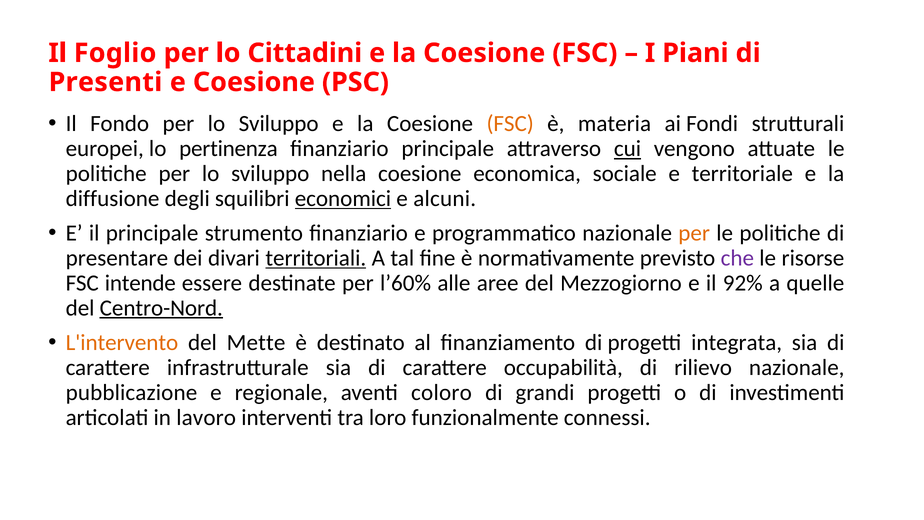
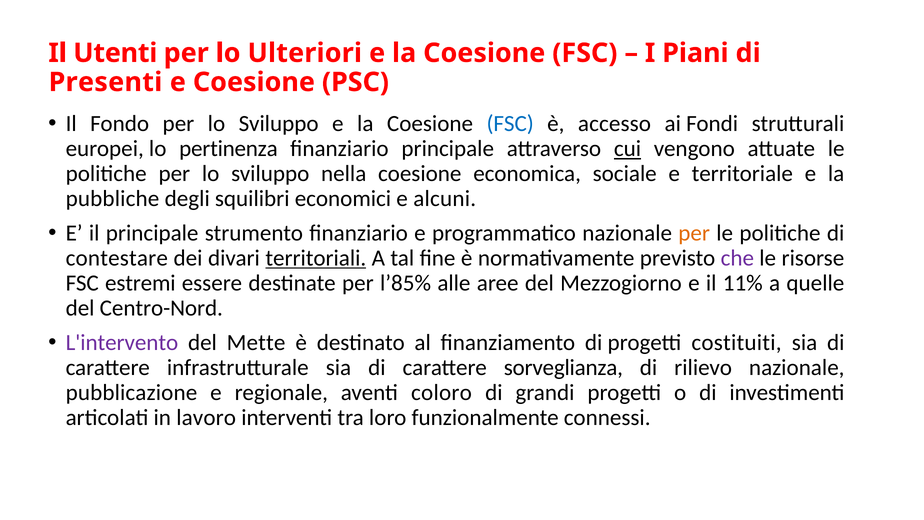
Foglio: Foglio -> Utenti (115, 53)
Cittadini: Cittadini -> Ulteriori (305, 53)
FSC colour: orange -> blue (510, 124)
materia: materia -> accesso (614, 124)
diffusione: diffusione -> pubbliche (112, 198)
economici underline: present -> none (343, 198)
presentare: presentare -> contestare (117, 258)
intende: intende -> estremi (140, 283)
l’60%: l’60% -> l’85% (406, 283)
92%: 92% -> 11% (743, 283)
Centro-Nord underline: present -> none (161, 308)
L'intervento colour: orange -> purple (122, 342)
integrata: integrata -> costituiti (737, 342)
occupabilità: occupabilità -> sorveglianza (563, 367)
